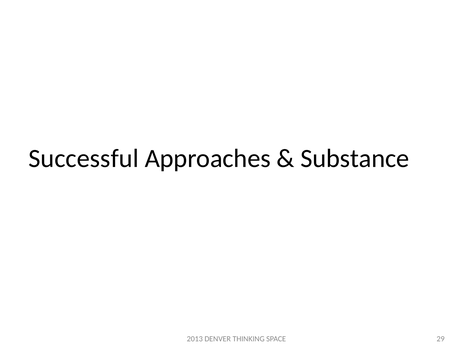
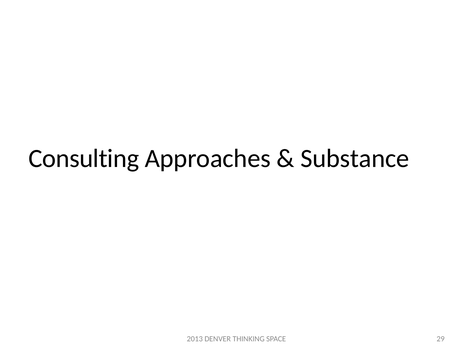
Successful: Successful -> Consulting (84, 158)
